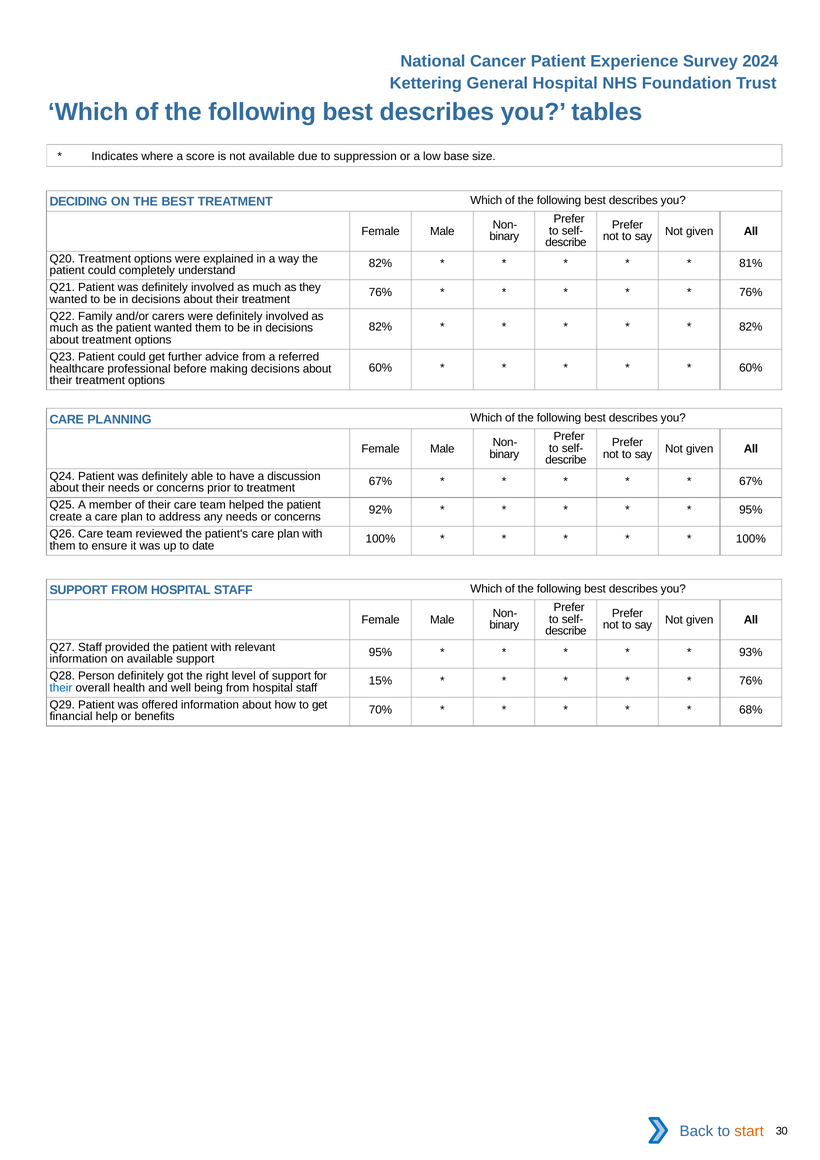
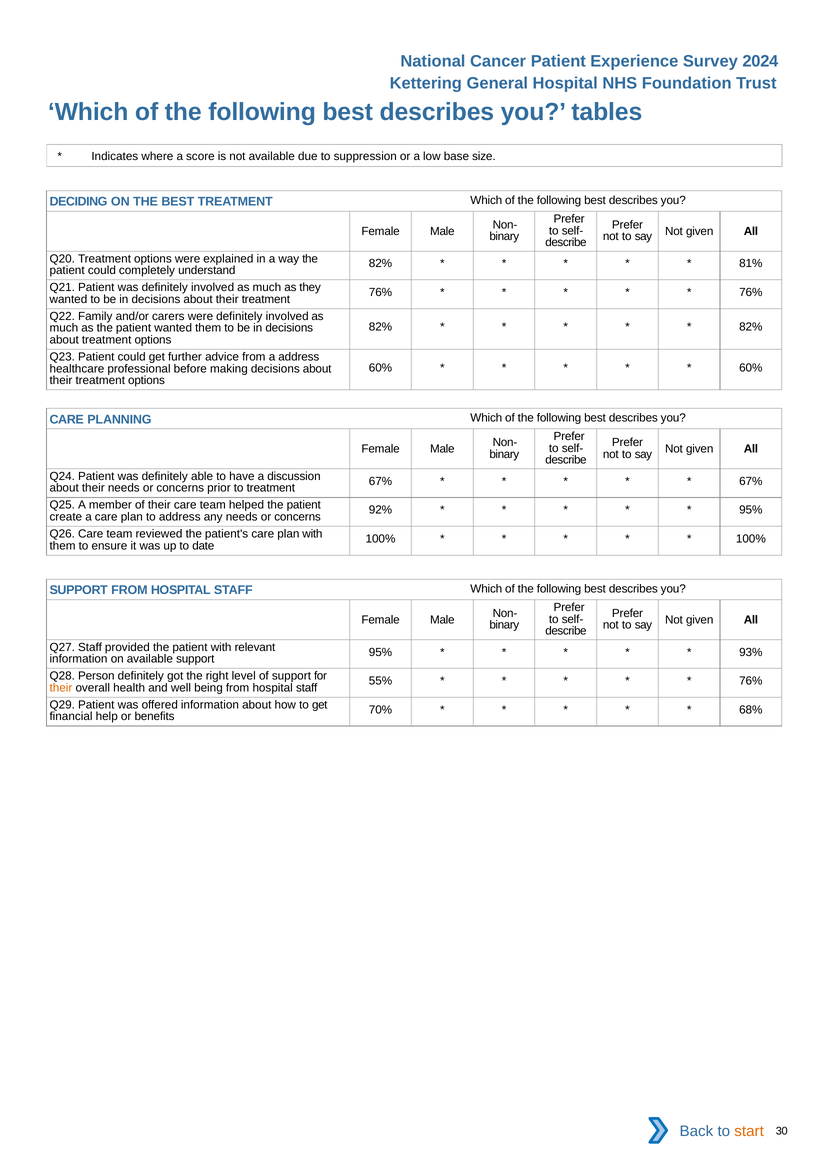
a referred: referred -> address (299, 357)
15%: 15% -> 55% (381, 681)
their colour: blue -> orange (61, 688)
